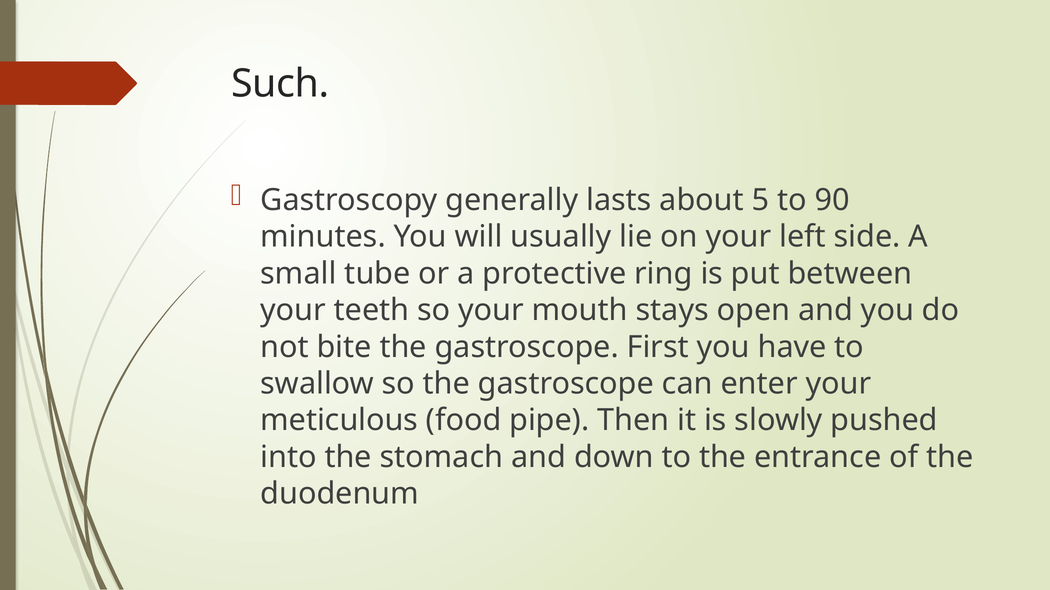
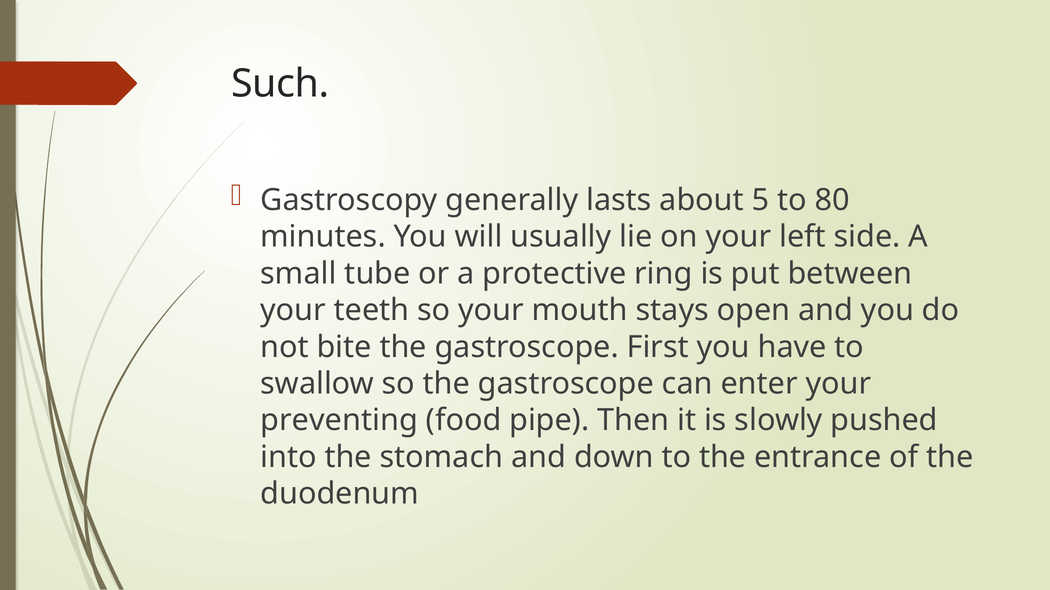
90: 90 -> 80 (832, 200)
meticulous: meticulous -> preventing (339, 421)
